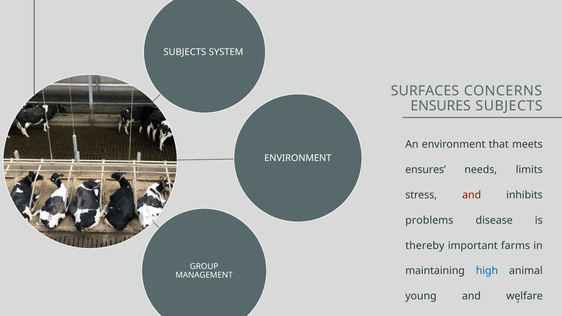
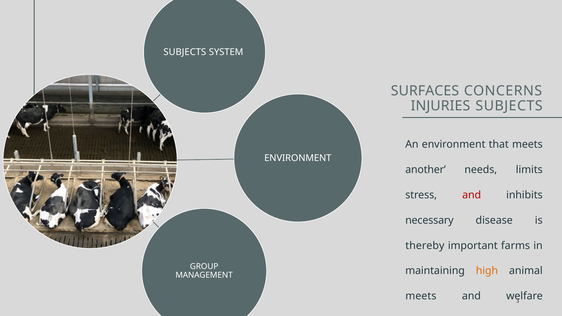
ENSURES: ENSURES -> INJURIES (440, 106)
ensures: ensures -> another (426, 170)
problems: problems -> necessary (429, 220)
high colour: blue -> orange (487, 271)
young: young -> meets (421, 296)
